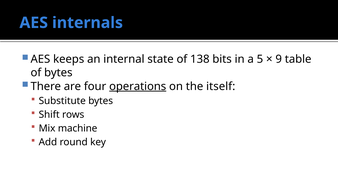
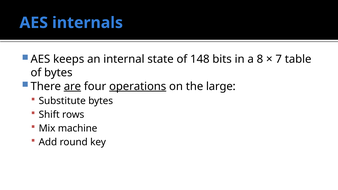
138: 138 -> 148 (200, 59)
5: 5 -> 8 (260, 59)
9: 9 -> 7 (279, 59)
are underline: none -> present (72, 86)
itself: itself -> large (221, 86)
